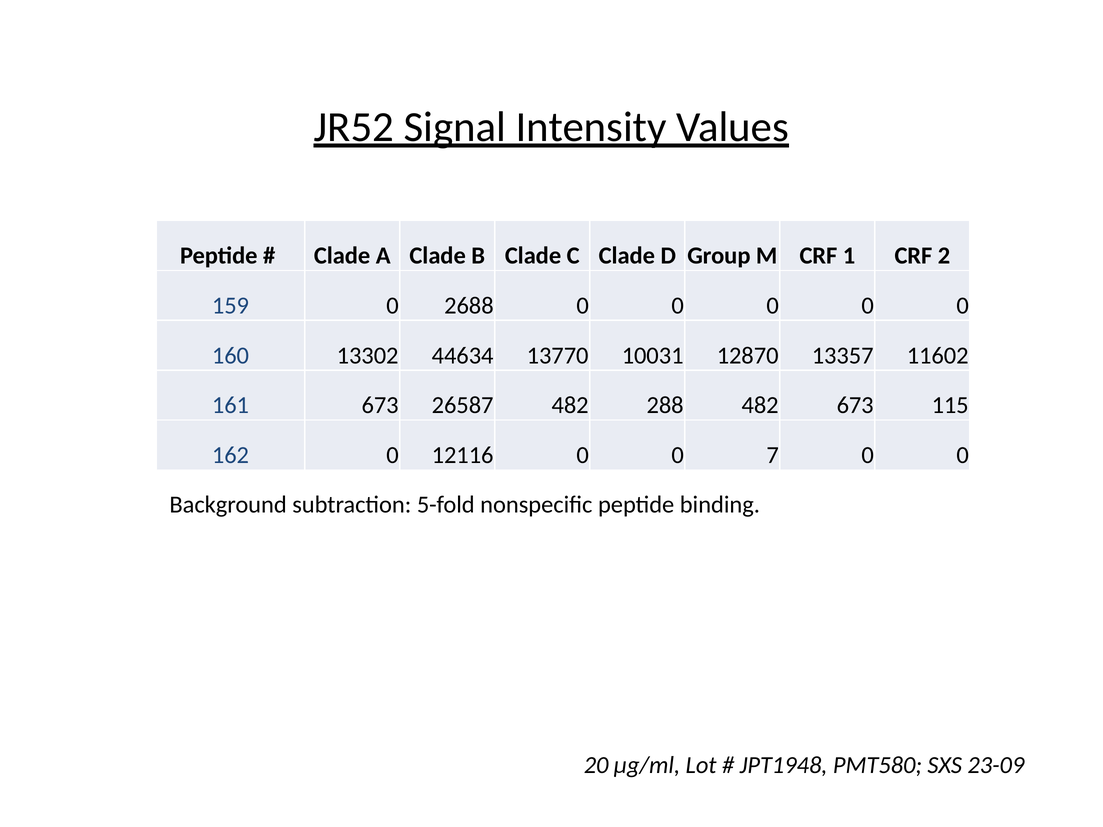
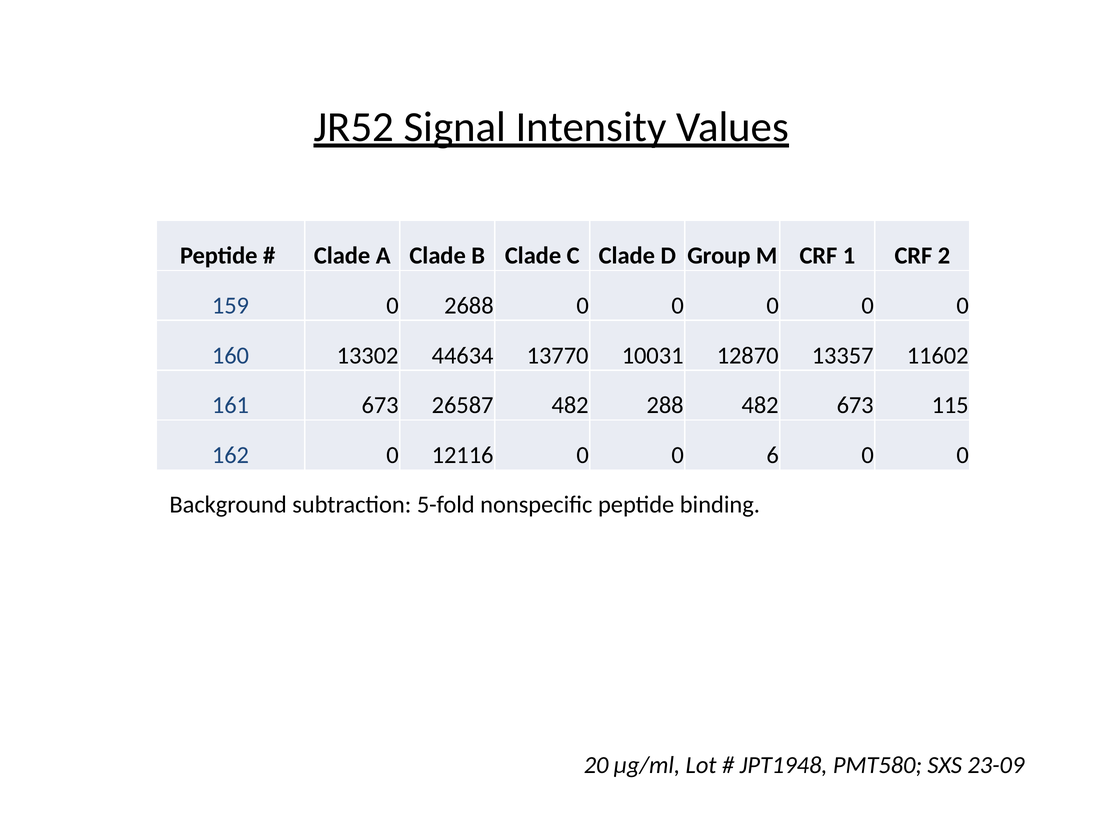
7: 7 -> 6 (773, 455)
